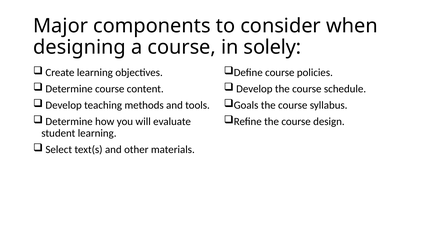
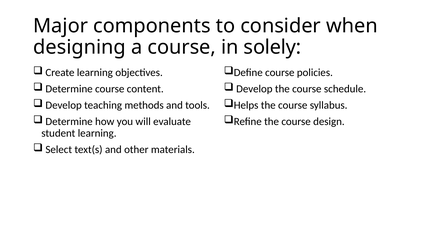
Goals: Goals -> Helps (246, 105)
